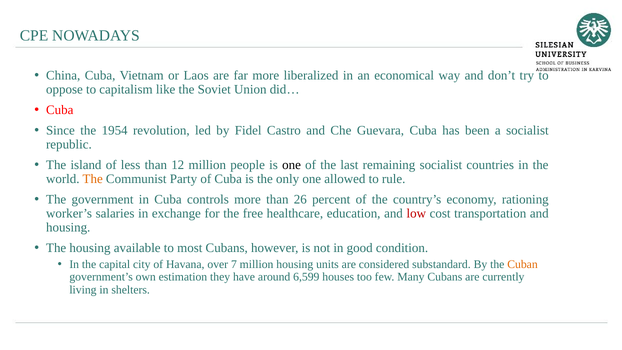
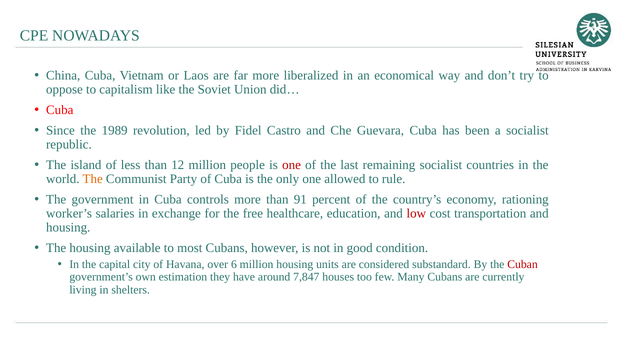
1954: 1954 -> 1989 (115, 130)
one colour: black -> red (292, 165)
26: 26 -> 91 (300, 199)
7: 7 -> 6 (234, 264)
Cuban colour: orange -> red (523, 264)
6,599: 6,599 -> 7,847 (306, 277)
